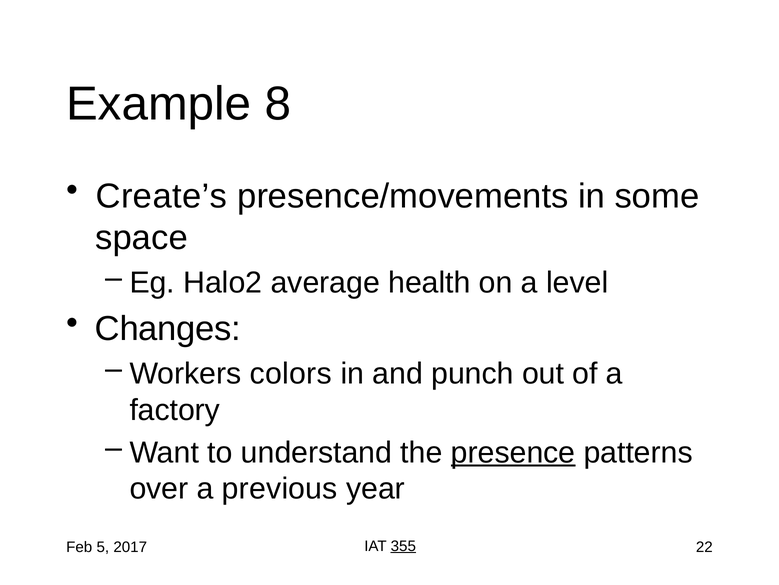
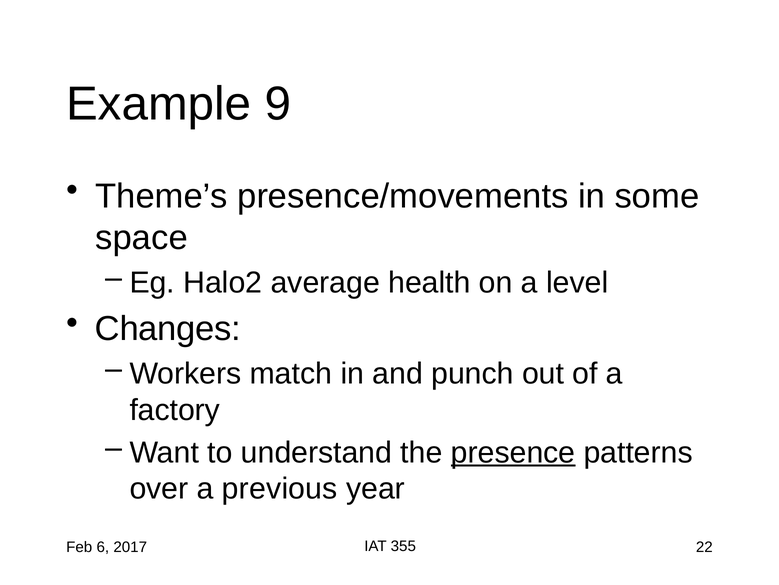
8: 8 -> 9 (278, 104)
Create’s: Create’s -> Theme’s (162, 196)
colors: colors -> match (291, 373)
355 underline: present -> none (403, 545)
5: 5 -> 6 (103, 546)
